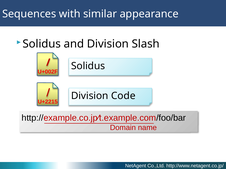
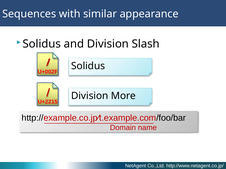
Code: Code -> More (123, 96)
